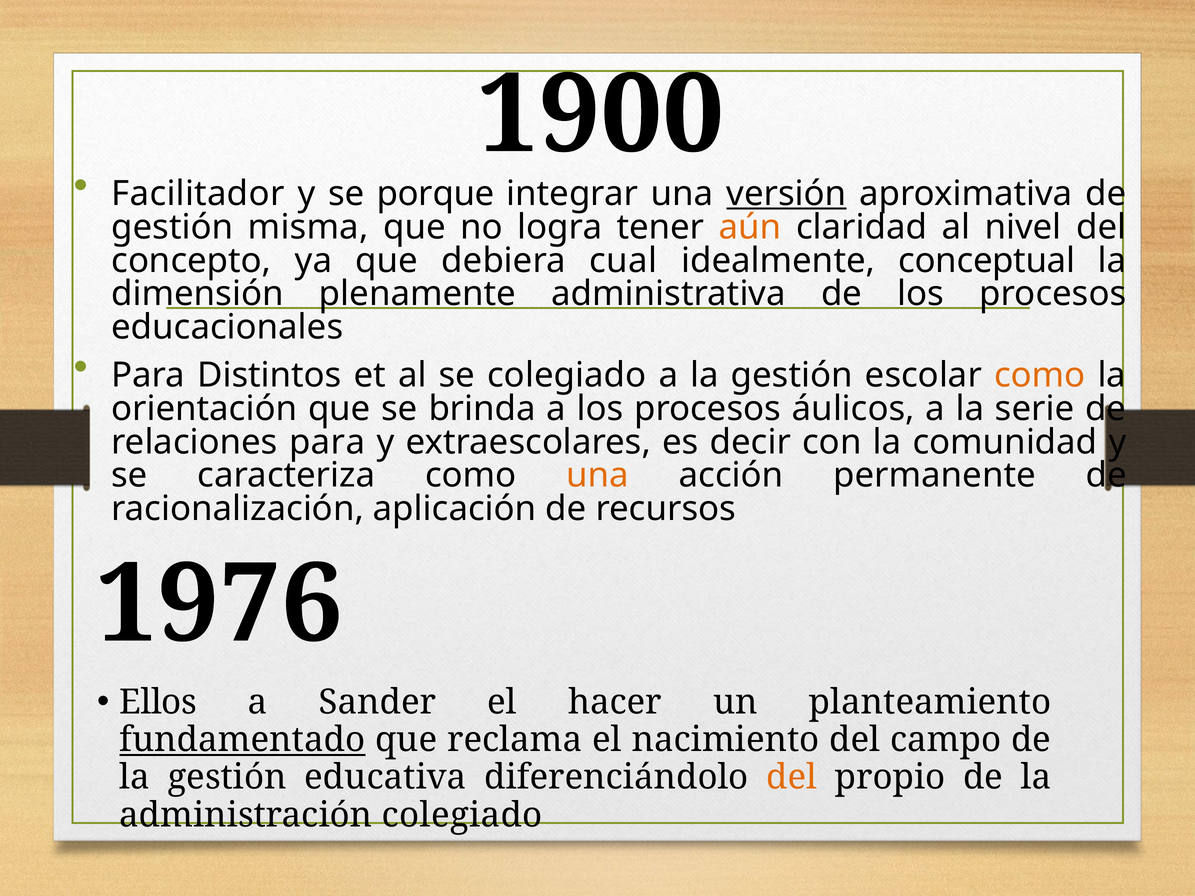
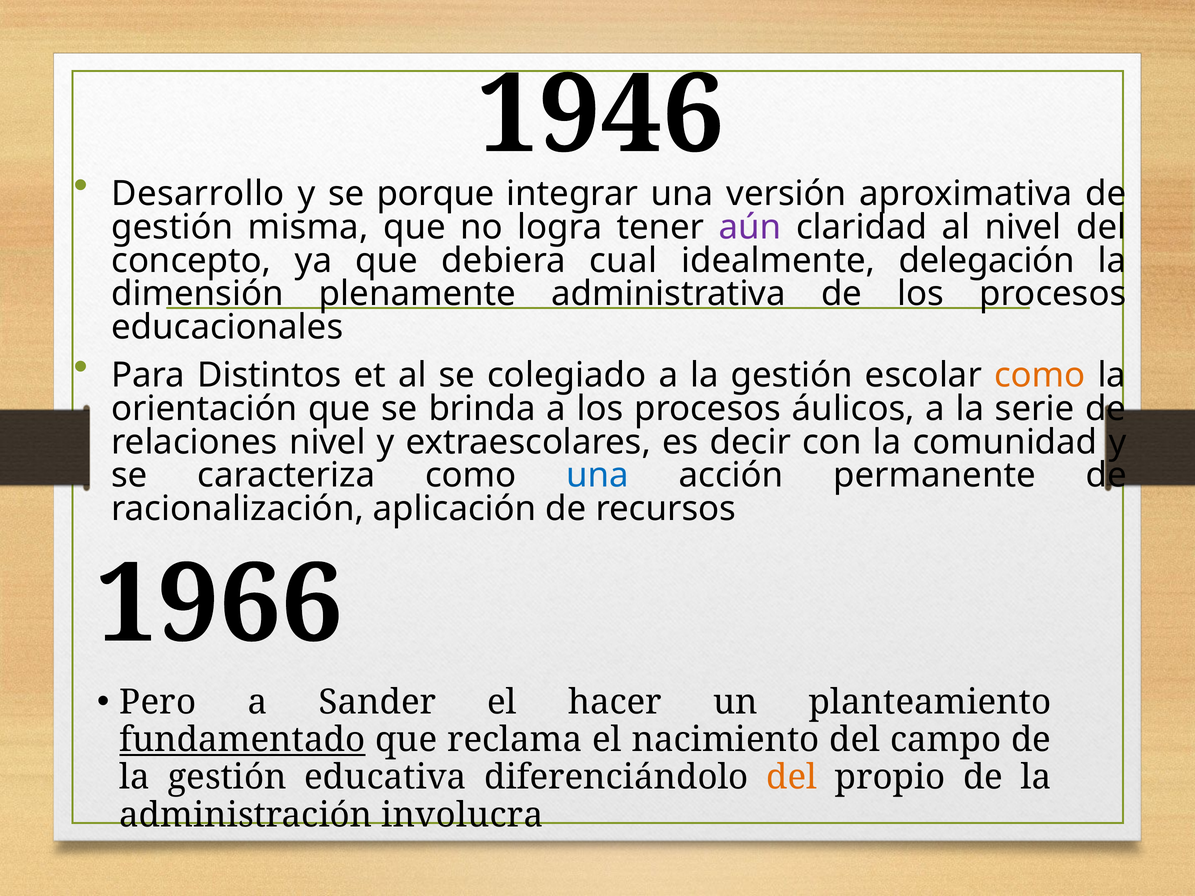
1900: 1900 -> 1946 (600, 115)
Facilitador: Facilitador -> Desarrollo (198, 194)
versión underline: present -> none (786, 194)
aún colour: orange -> purple (750, 227)
conceptual: conceptual -> delegación (987, 261)
relaciones para: para -> nivel (327, 442)
una colour: orange -> blue (598, 476)
1976: 1976 -> 1966 (219, 605)
Ellos: Ellos -> Pero (158, 702)
administración colegiado: colegiado -> involucra (462, 815)
